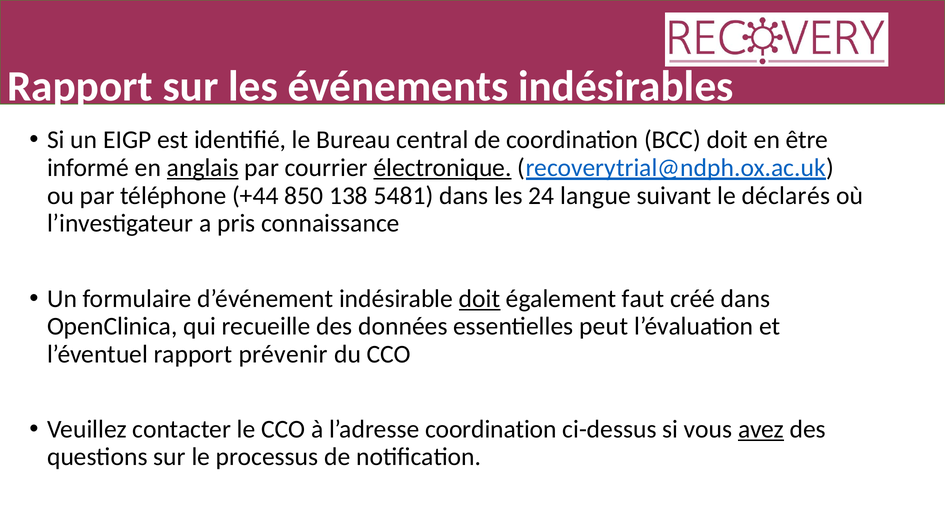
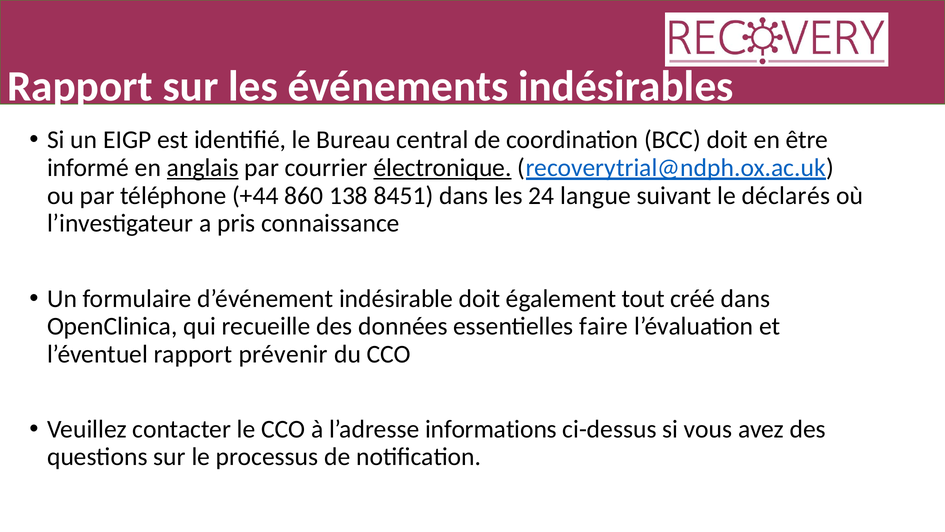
850: 850 -> 860 (304, 196)
5481: 5481 -> 8451 (404, 196)
doit underline: present -> none (480, 298)
faut: faut -> tout (643, 298)
peut: peut -> faire (604, 326)
l’adresse coordination: coordination -> informations (491, 429)
avez underline: present -> none (761, 429)
